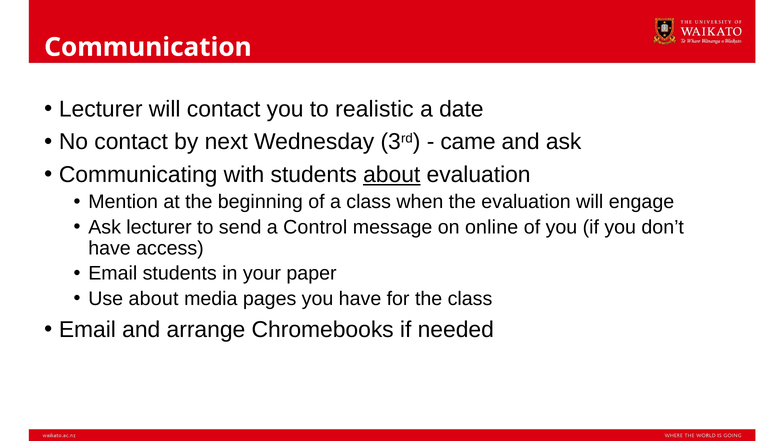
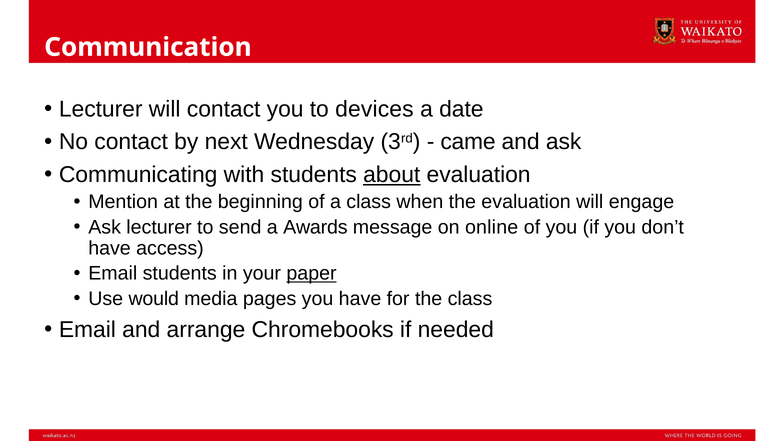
realistic: realistic -> devices (374, 109)
Control: Control -> Awards (315, 227)
paper underline: none -> present (312, 273)
Use about: about -> would (154, 299)
